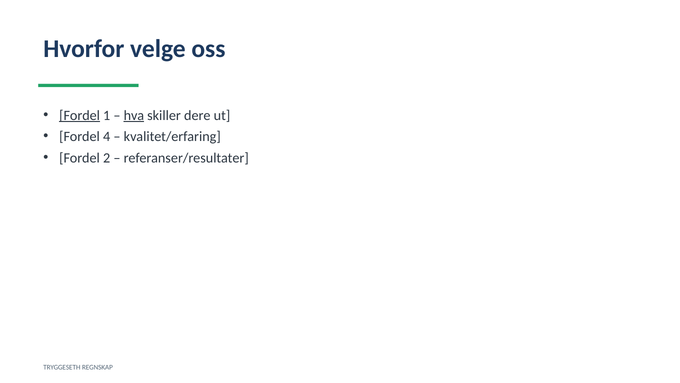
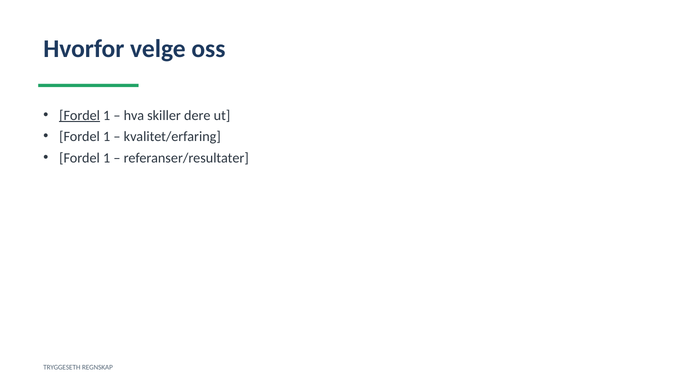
hva underline: present -> none (134, 115)
4: 4 -> 1 (107, 136)
2: 2 -> 1 (107, 158)
